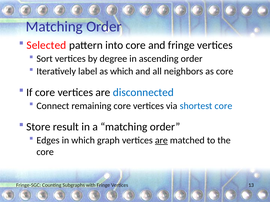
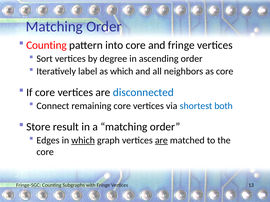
Selected: Selected -> Counting (46, 45)
shortest core: core -> both (224, 106)
which underline: none -> present (83, 141)
